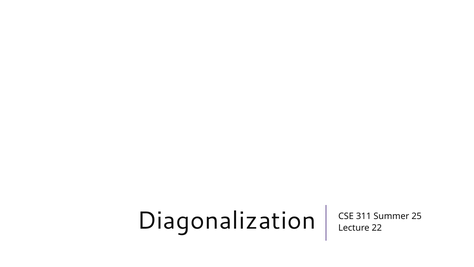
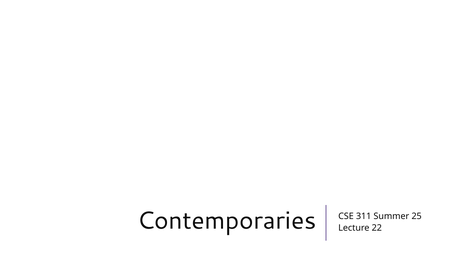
Diagonalization: Diagonalization -> Contemporaries (227, 220)
